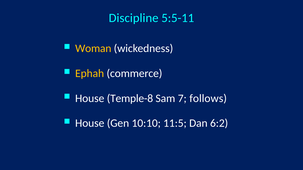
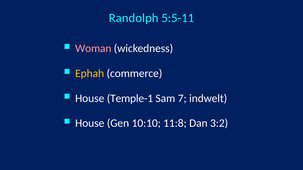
Discipline: Discipline -> Randolph (134, 18)
Woman colour: yellow -> pink (93, 49)
Temple-8: Temple-8 -> Temple-1 (130, 99)
follows: follows -> indwelt (208, 99)
11:5: 11:5 -> 11:8 (175, 124)
6:2: 6:2 -> 3:2 (219, 124)
